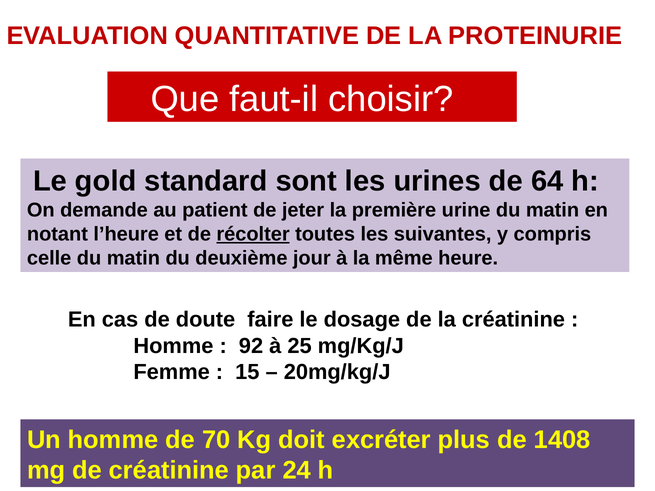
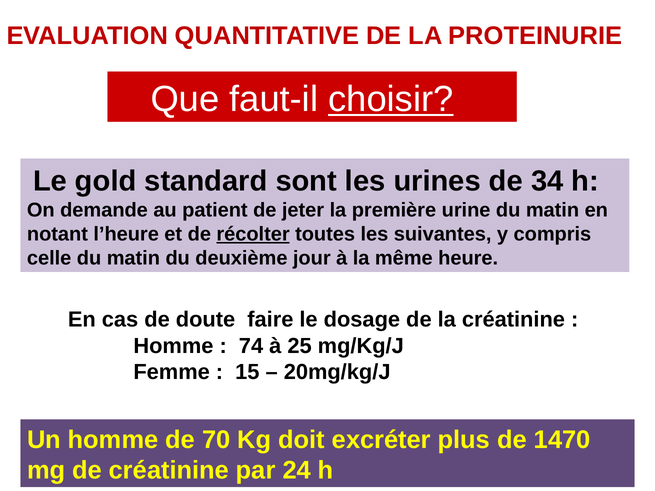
choisir underline: none -> present (391, 99)
64: 64 -> 34 (547, 181)
92: 92 -> 74 (251, 346)
1408: 1408 -> 1470 (562, 440)
